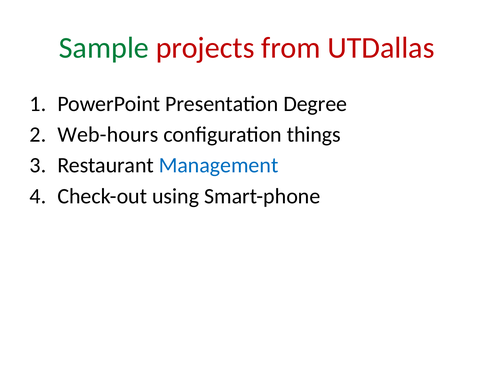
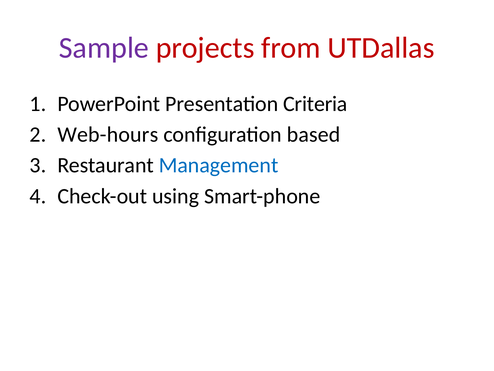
Sample colour: green -> purple (104, 48)
Degree: Degree -> Criteria (315, 104)
things: things -> based (314, 134)
